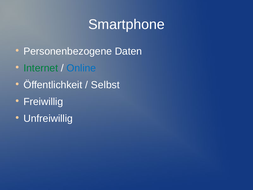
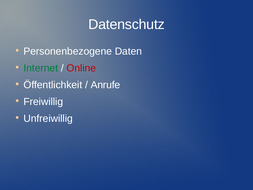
Smartphone: Smartphone -> Datenschutz (127, 24)
Online colour: blue -> red (81, 68)
Selbst: Selbst -> Anrufe (105, 85)
